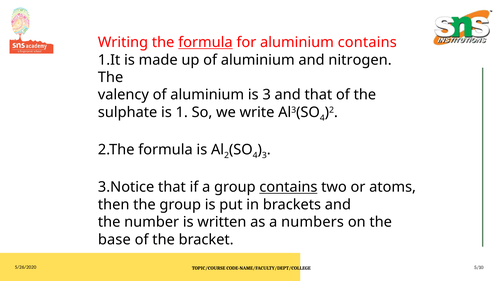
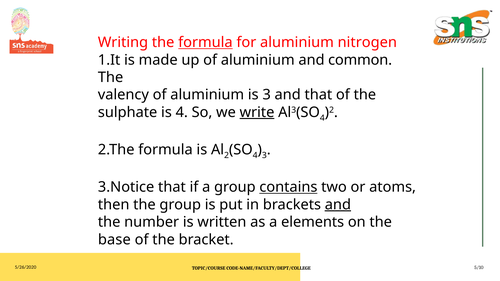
aluminium contains: contains -> nitrogen (367, 42)
nitrogen: nitrogen -> common (360, 60)
is 1: 1 -> 4 (182, 112)
write underline: none -> present (257, 112)
and underline: none -> present (338, 205)
numbers: numbers -> elements (313, 222)
